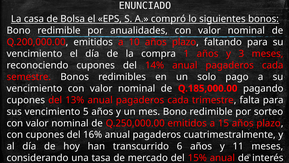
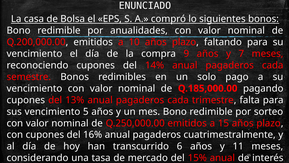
1: 1 -> 9 (186, 54)
3: 3 -> 7 (241, 54)
